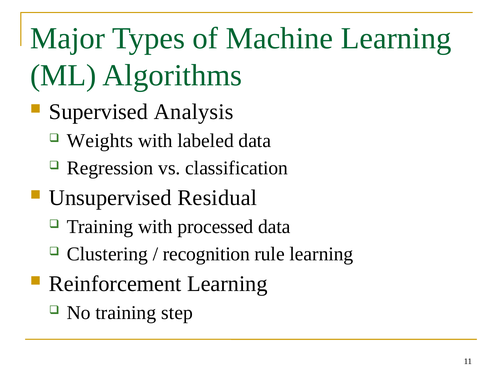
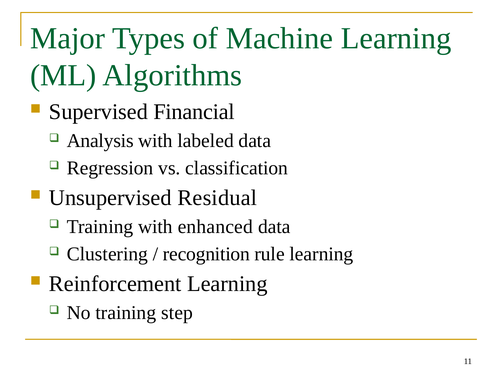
Analysis: Analysis -> Financial (194, 112)
Weights: Weights -> Analysis (100, 141)
processed: processed -> enhanced (215, 226)
